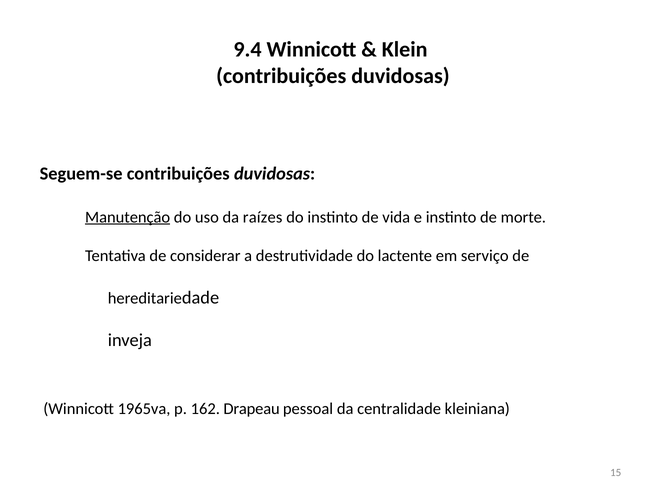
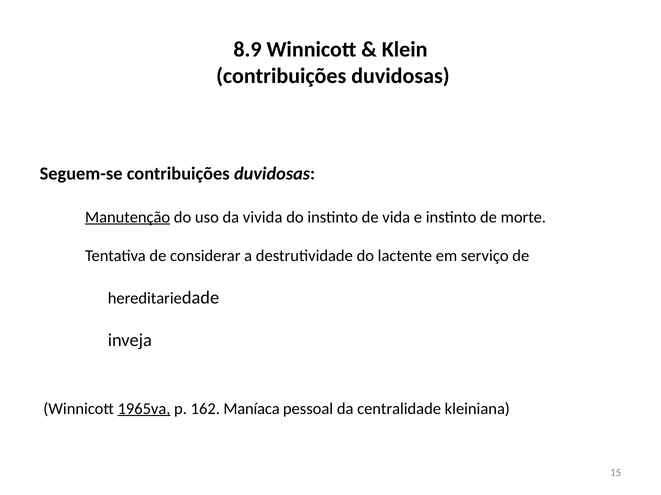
9.4: 9.4 -> 8.9 (247, 49)
raízes: raízes -> vivida (263, 217)
1965va underline: none -> present (144, 409)
Drapeau: Drapeau -> Maníaca (252, 409)
